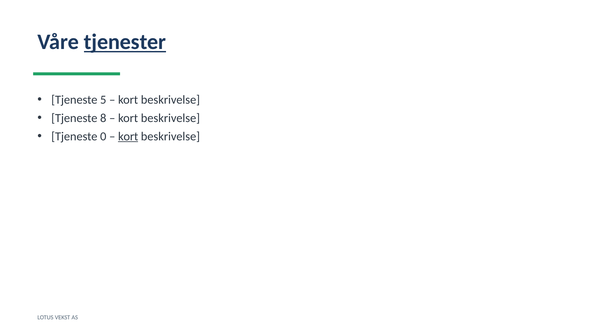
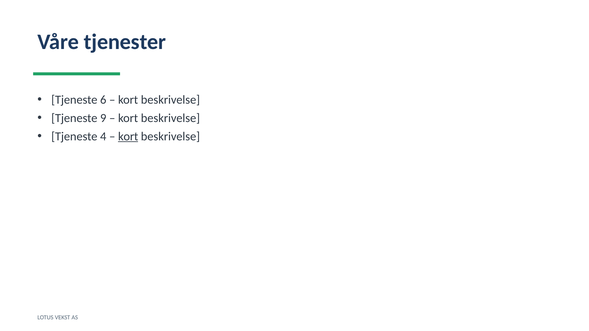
tjenester underline: present -> none (125, 42)
5: 5 -> 6 (103, 100)
8: 8 -> 9 (103, 118)
0: 0 -> 4 (103, 137)
